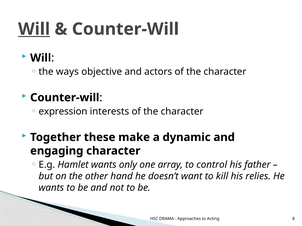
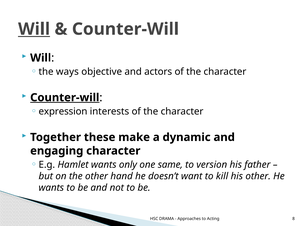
Counter-will underline: none -> present (65, 98)
array: array -> same (170, 165)
control: control -> version (212, 165)
his relies: relies -> other (258, 177)
